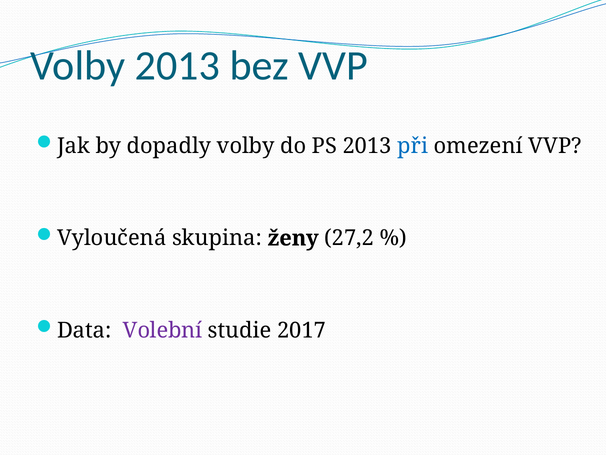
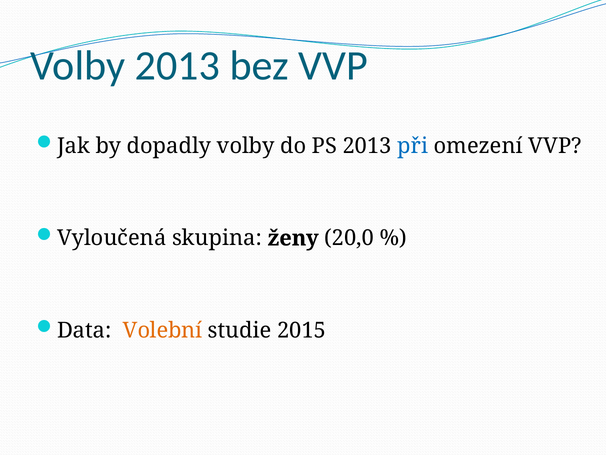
27,2: 27,2 -> 20,0 (349, 238)
Volební colour: purple -> orange (163, 330)
2017: 2017 -> 2015 (302, 330)
